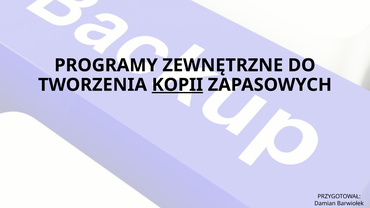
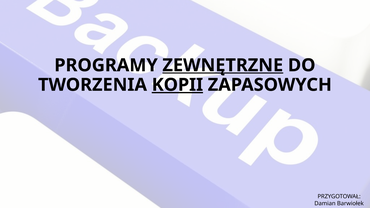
ZEWNĘTRZNE underline: none -> present (223, 65)
